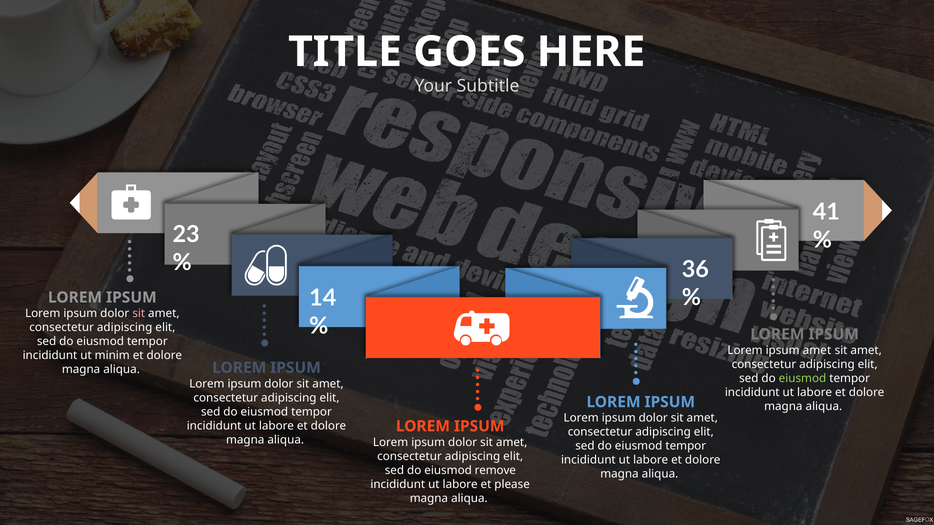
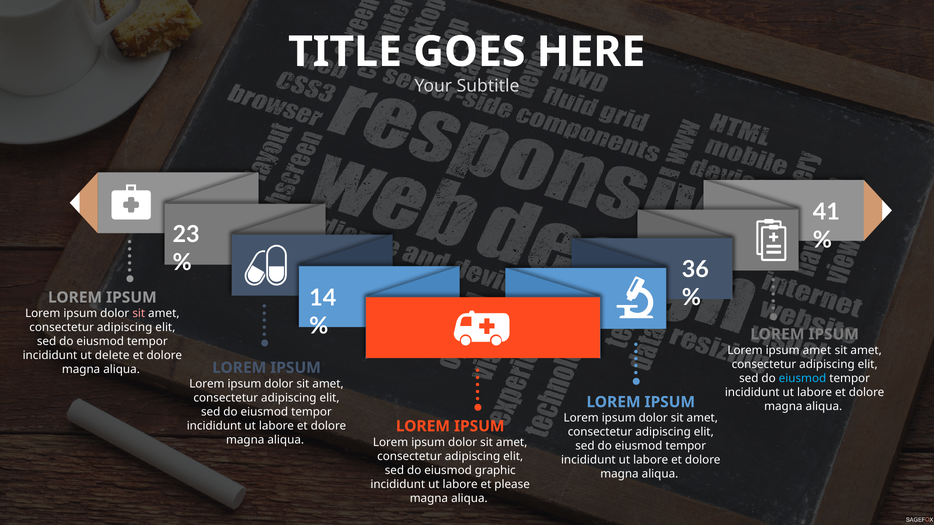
minim: minim -> delete (112, 356)
eiusmod colour: light green -> light blue (802, 379)
remove: remove -> graphic (495, 471)
